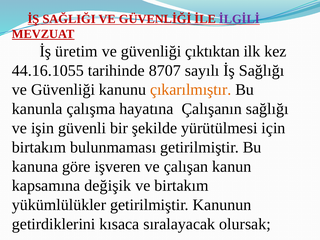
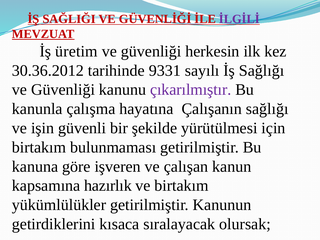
çıktıktan: çıktıktan -> herkesin (212, 51)
44.16.1055: 44.16.1055 -> 30.36.2012 (48, 70)
8707: 8707 -> 9331 (165, 70)
çıkarılmıştır colour: orange -> purple (191, 90)
değişik: değişik -> hazırlık (108, 186)
